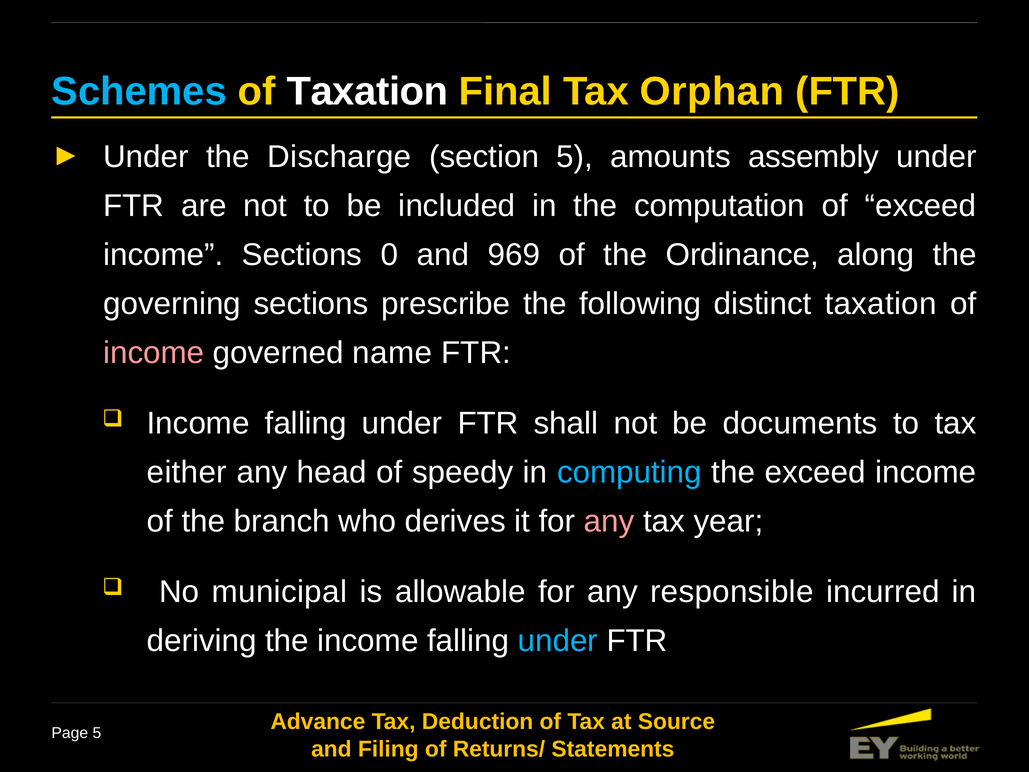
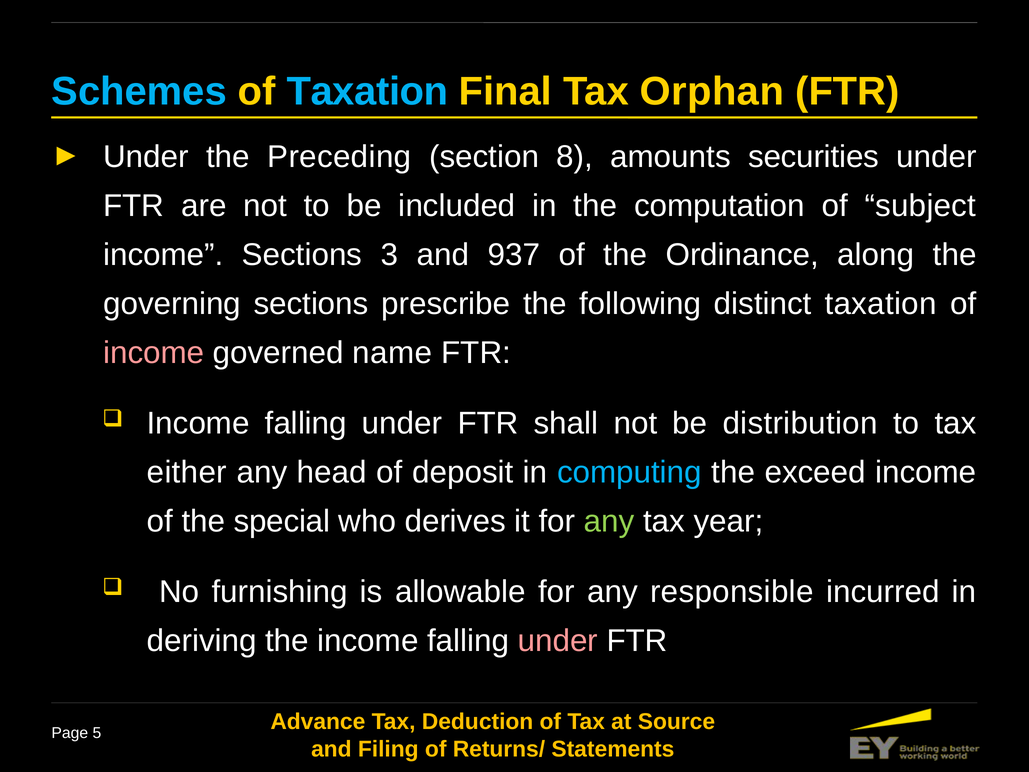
Taxation colour: white -> light blue (367, 91)
Discharge: Discharge -> Preceding (339, 157)
section 5: 5 -> 8 (575, 157)
assembly: assembly -> securities (814, 157)
of exceed: exceed -> subject (920, 206)
0: 0 -> 3 (390, 255)
969: 969 -> 937 (514, 255)
documents: documents -> distribution (800, 423)
speedy: speedy -> deposit (463, 472)
branch: branch -> special (282, 521)
any colour: pink -> light green (609, 521)
municipal: municipal -> furnishing (280, 592)
under colour: light blue -> pink (558, 641)
